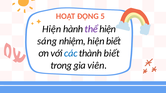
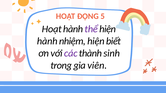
Hiện: Hiện -> Hoạt (52, 29)
sáng: sáng -> hành (47, 41)
các colour: blue -> purple (71, 53)
thành biết: biết -> sinh (112, 53)
